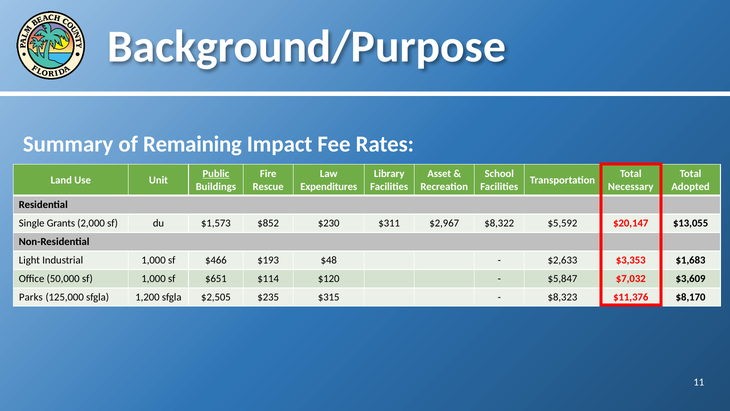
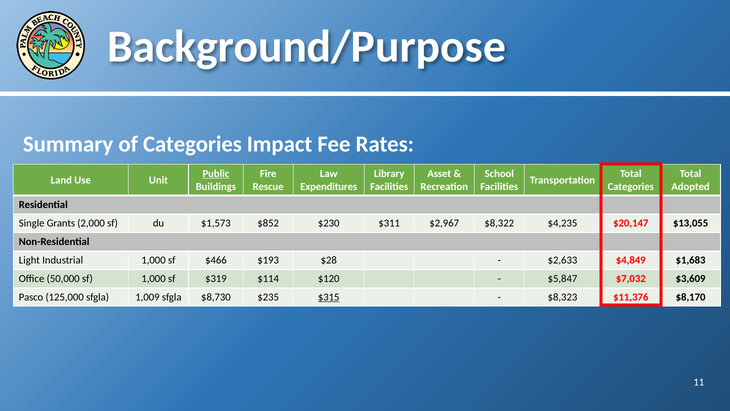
of Remaining: Remaining -> Categories (192, 144)
Necessary: Necessary -> Categories (631, 186)
$5,592: $5,592 -> $4,235 (563, 223)
$48: $48 -> $28 (329, 260)
$3,353: $3,353 -> $4,849 (631, 260)
$651: $651 -> $319 (216, 279)
Parks: Parks -> Pasco (31, 297)
1,200: 1,200 -> 1,009 (147, 297)
$2,505: $2,505 -> $8,730 (216, 297)
$315 underline: none -> present (329, 297)
